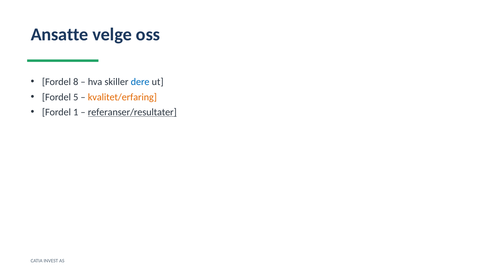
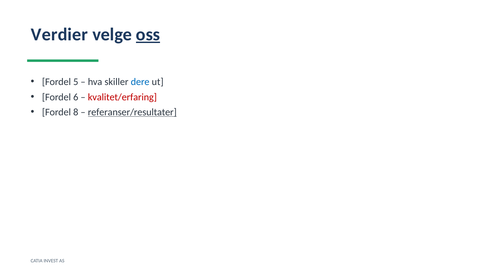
Ansatte: Ansatte -> Verdier (59, 34)
oss underline: none -> present (148, 34)
8: 8 -> 5 (76, 82)
5: 5 -> 6 (76, 97)
kvalitet/erfaring colour: orange -> red (122, 97)
1: 1 -> 8 (76, 112)
